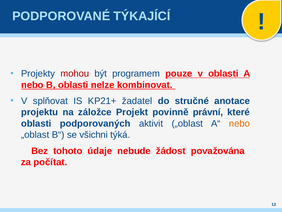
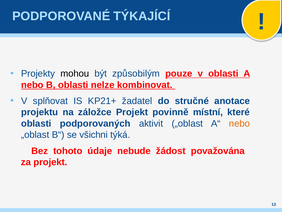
mohou colour: red -> black (75, 73)
programem: programem -> způsobilým (136, 73)
právní: právní -> místní (208, 112)
za počítat: počítat -> projekt (50, 162)
